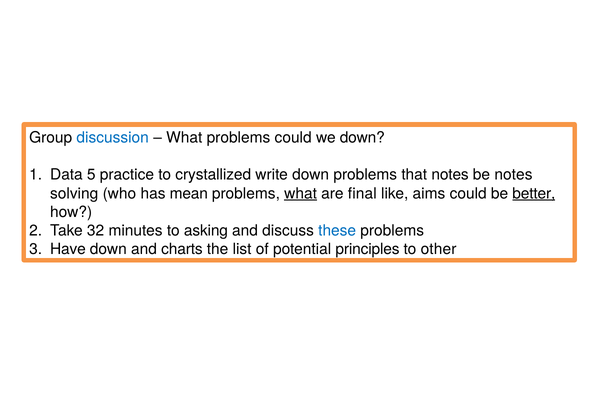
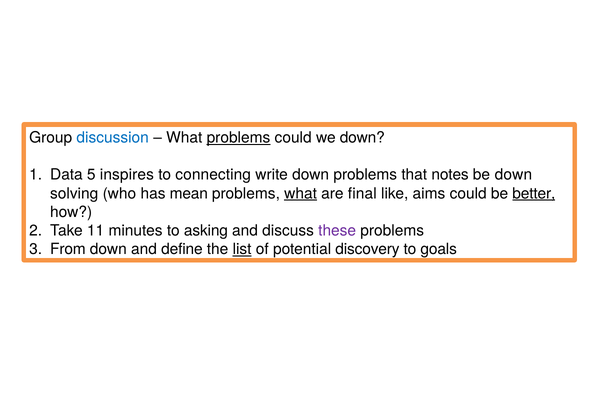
problems underline: none -> present (238, 138)
practice: practice -> inspires (127, 175)
crystallized: crystallized -> connecting (213, 175)
be notes: notes -> down (513, 175)
32: 32 -> 11 (96, 231)
these colour: blue -> purple (337, 231)
Have: Have -> From (68, 249)
charts: charts -> define (182, 249)
list underline: none -> present (242, 249)
principles: principles -> discovery (367, 249)
other: other -> goals (439, 249)
